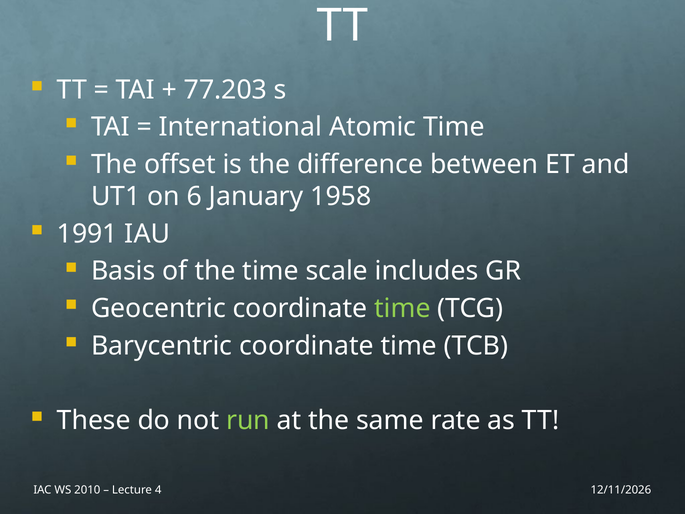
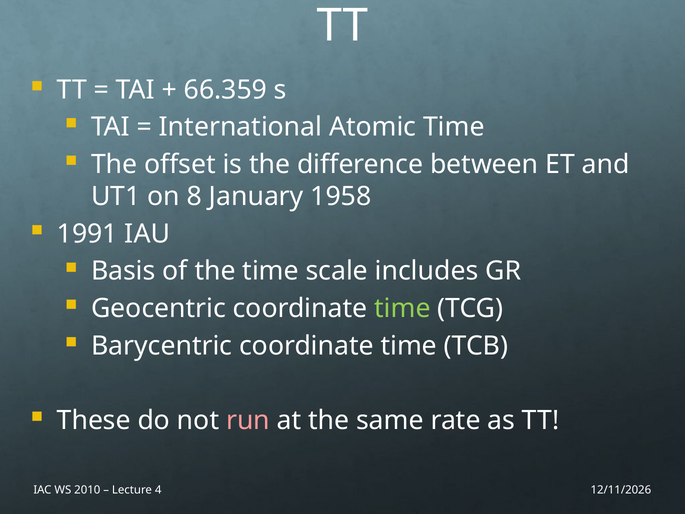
77.203: 77.203 -> 66.359 (225, 90)
6: 6 -> 8 (194, 196)
run colour: light green -> pink (248, 420)
